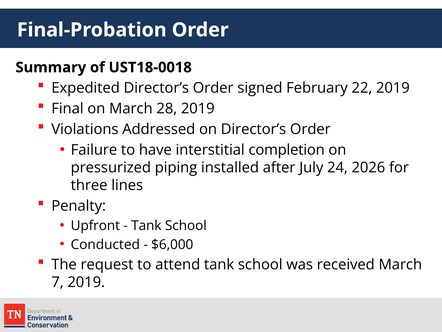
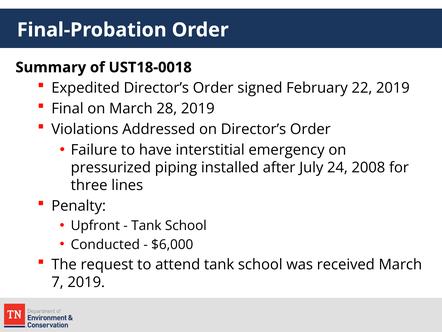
completion: completion -> emergency (287, 150)
2026: 2026 -> 2008 (368, 167)
